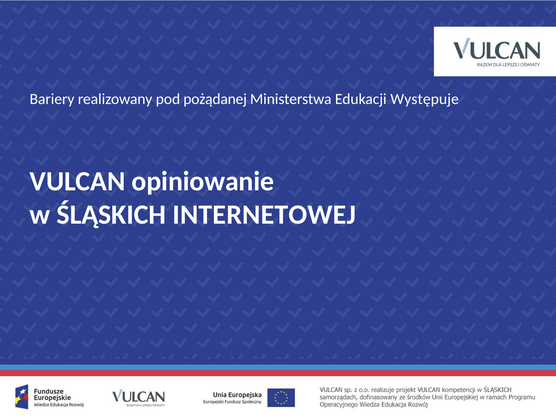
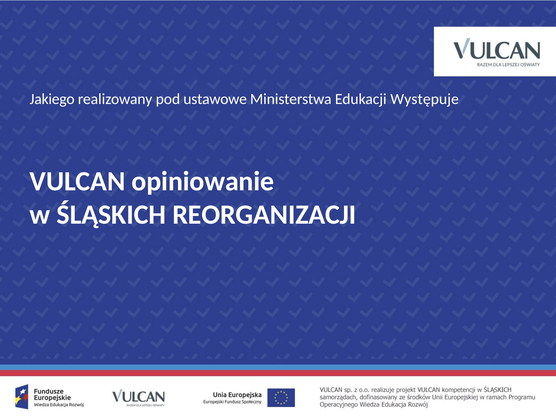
Bariery: Bariery -> Jakiego (52, 99)
pożądanej: pożądanej -> ustawowe (215, 99)
INTERNETOWEJ: INTERNETOWEJ -> REORGANIZACJI (264, 215)
